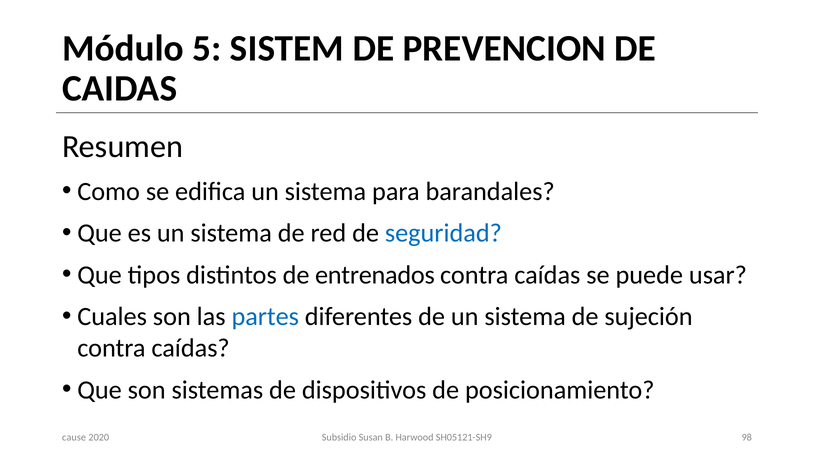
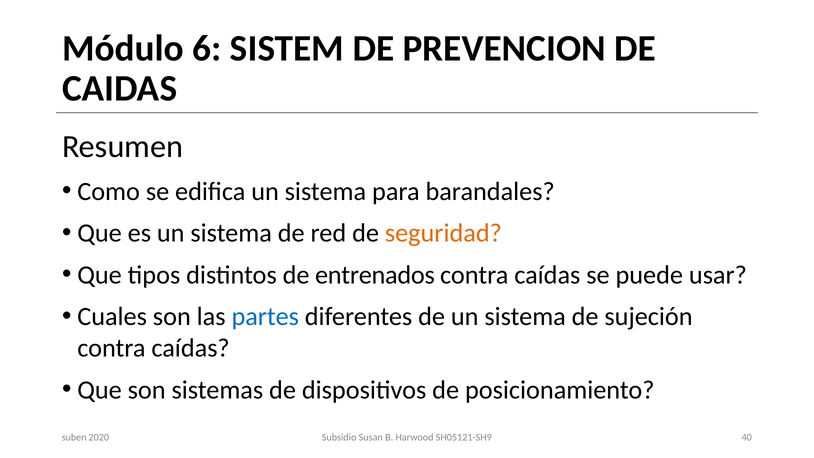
5: 5 -> 6 (207, 48)
seguridad colour: blue -> orange (443, 233)
cause: cause -> suben (74, 437)
98: 98 -> 40 (747, 437)
